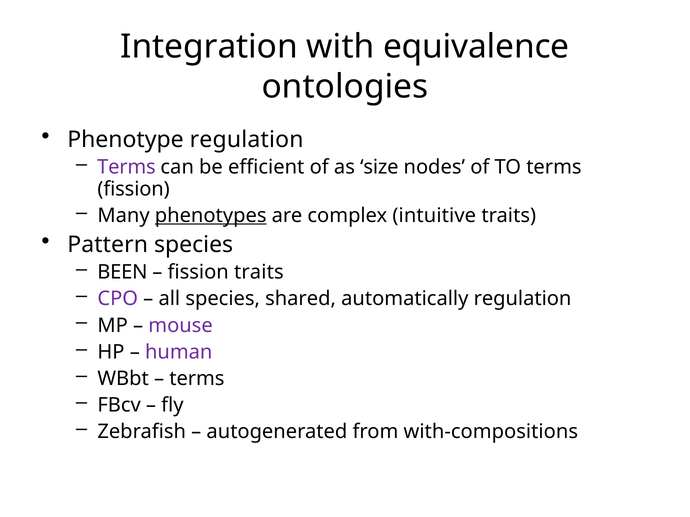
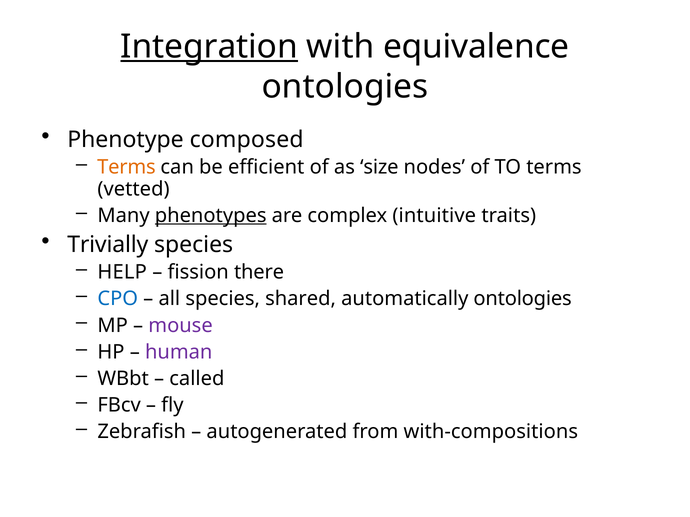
Integration underline: none -> present (209, 47)
Phenotype regulation: regulation -> composed (247, 140)
Terms colour: purple -> orange (126, 167)
fission: fission -> vetted (134, 189)
Pattern: Pattern -> Trivially (108, 245)
BEEN: BEEN -> HELP (122, 273)
fission traits: traits -> there (259, 273)
CPO colour: purple -> blue (118, 299)
automatically regulation: regulation -> ontologies (523, 299)
terms: terms -> called (197, 379)
